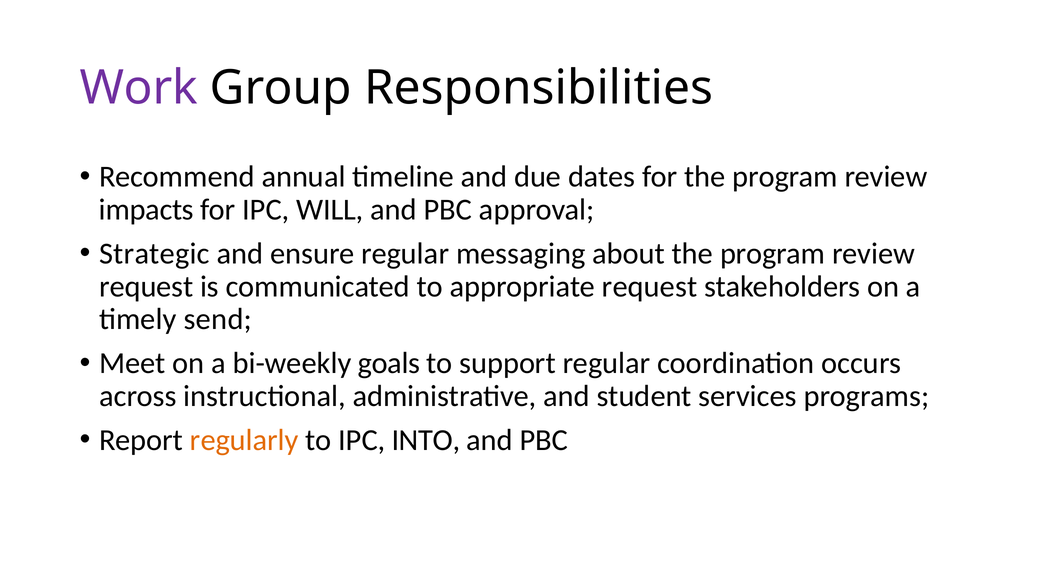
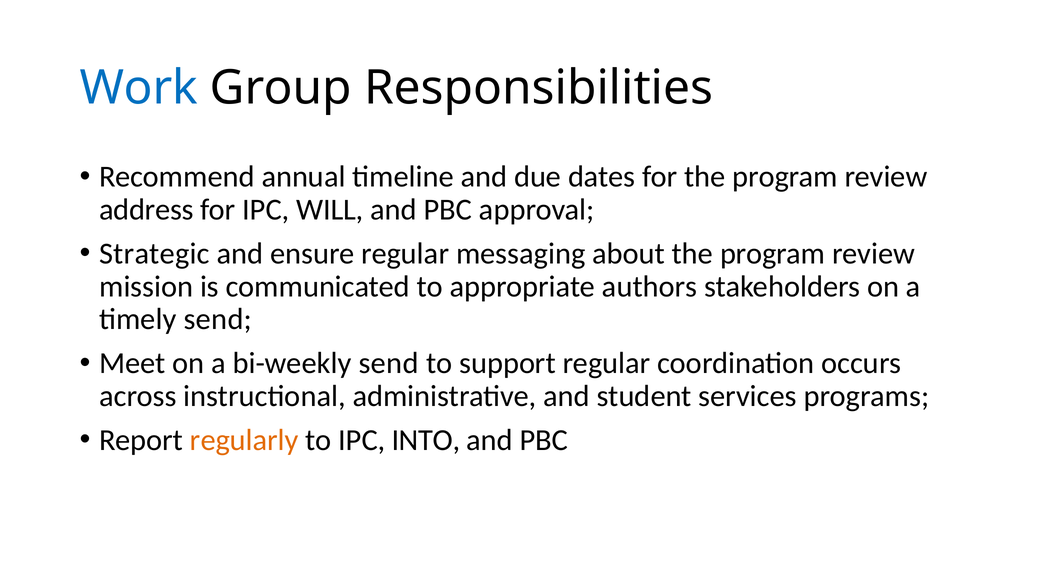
Work colour: purple -> blue (139, 88)
impacts: impacts -> address (146, 210)
request: request -> mission (146, 286)
appropriate request: request -> authors (650, 286)
bi-weekly goals: goals -> send (389, 363)
